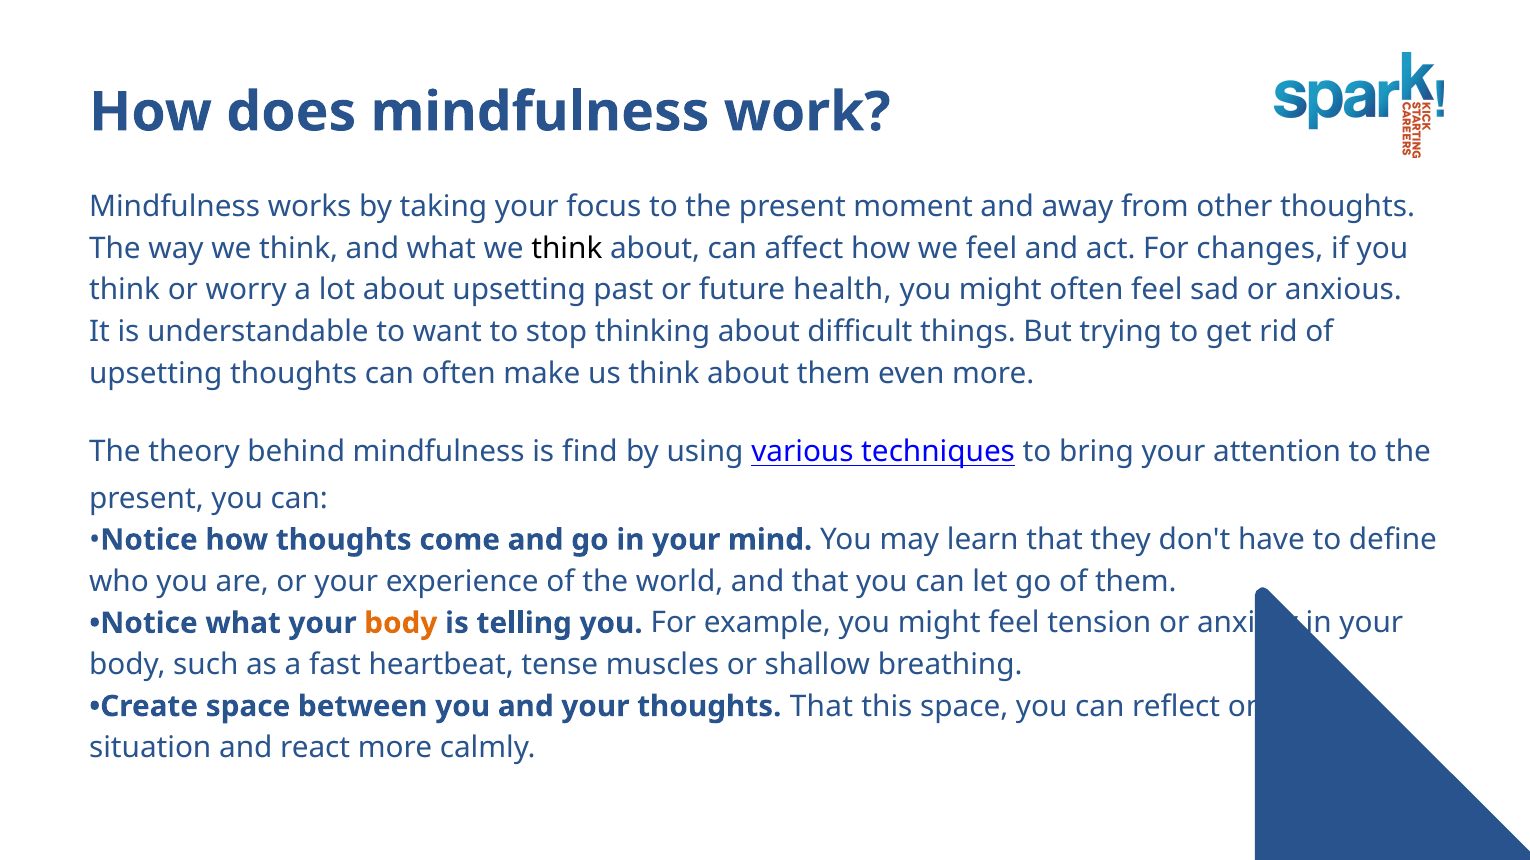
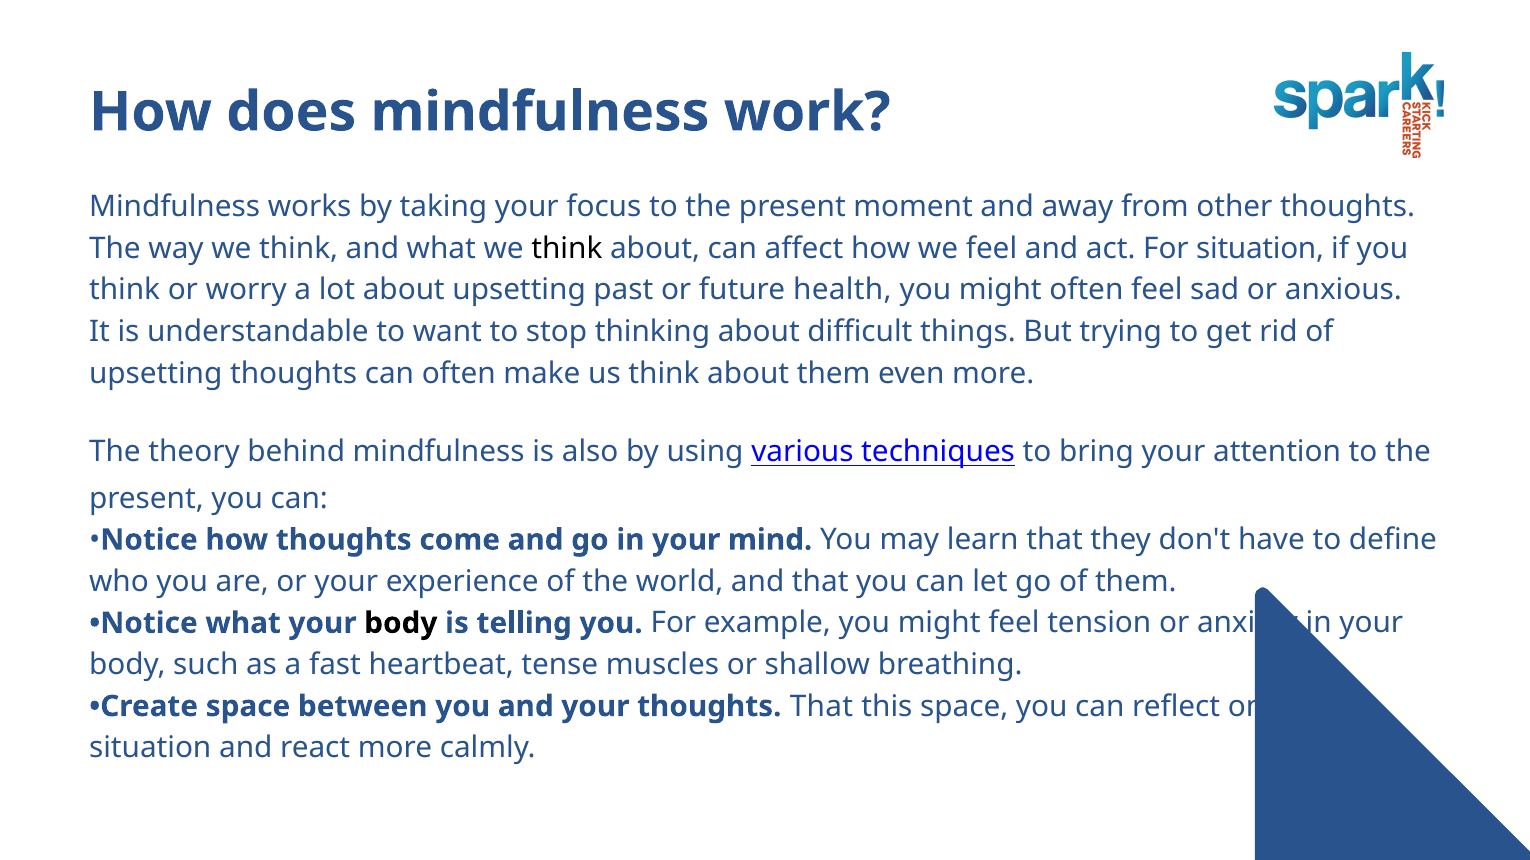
For changes: changes -> situation (1260, 249)
find: find -> also (590, 452)
body colour: orange -> black (401, 624)
